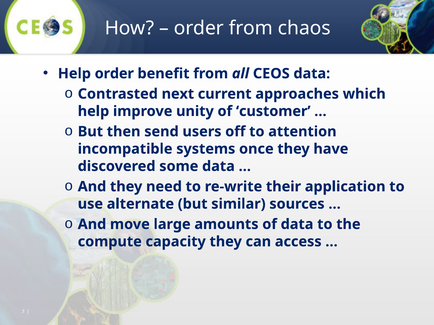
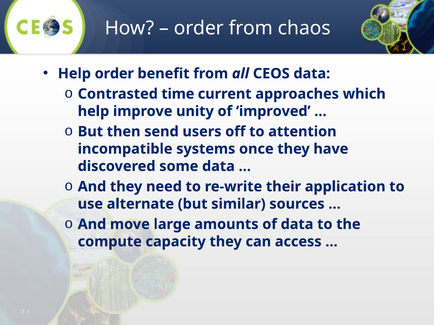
next: next -> time (178, 94)
customer: customer -> improved (273, 111)
